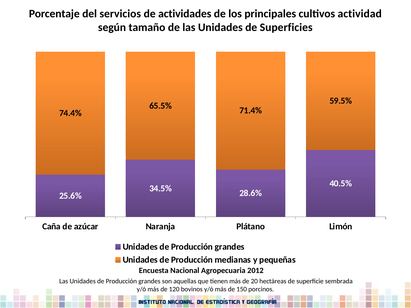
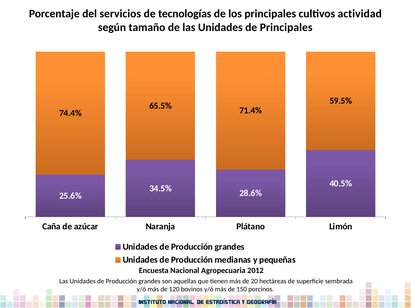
actividades: actividades -> tecnologías (185, 14)
de Superficies: Superficies -> Principales (286, 27)
